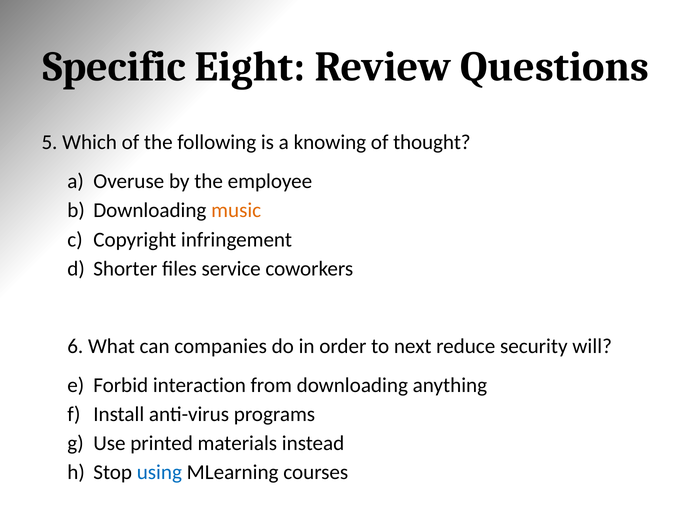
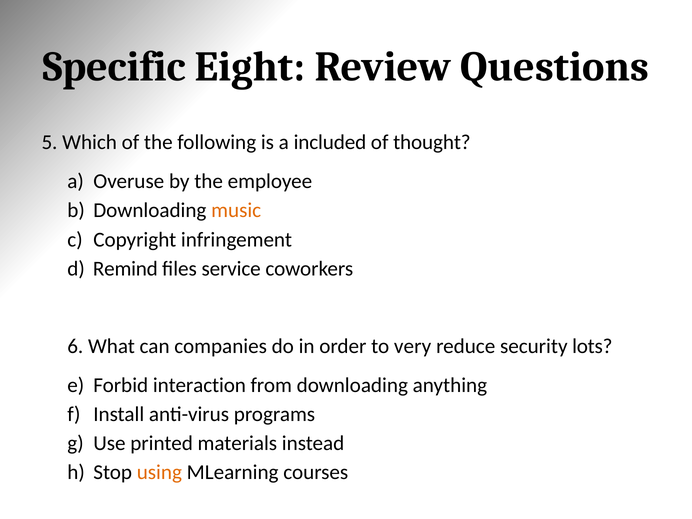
knowing: knowing -> included (330, 143)
Shorter: Shorter -> Remind (125, 269)
next: next -> very (413, 346)
will: will -> lots (592, 346)
using colour: blue -> orange (159, 472)
